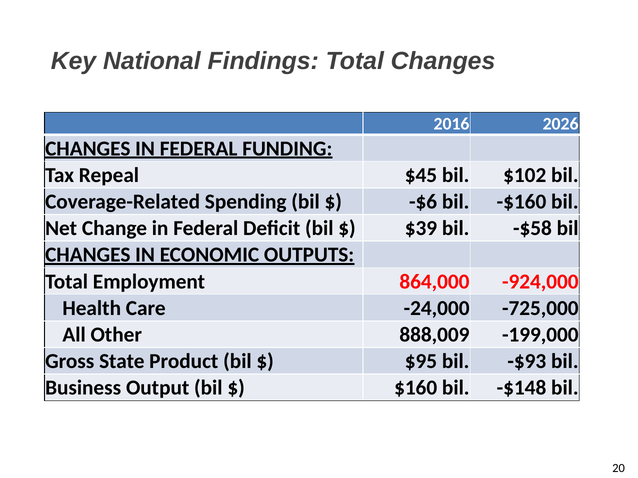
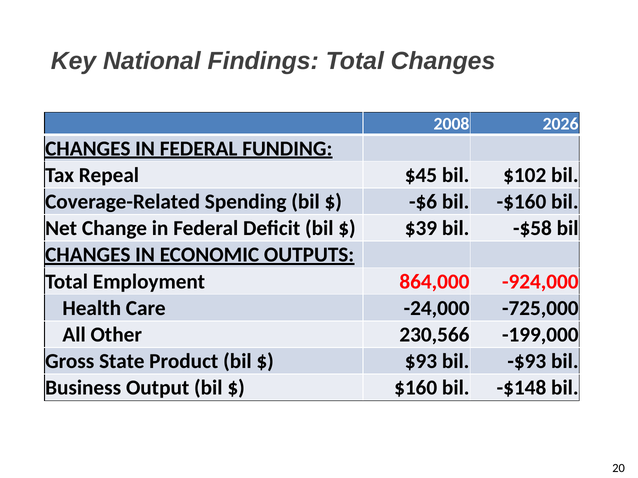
2016: 2016 -> 2008 (452, 124)
888,009: 888,009 -> 230,566 (434, 335)
$95: $95 -> $93 (421, 362)
